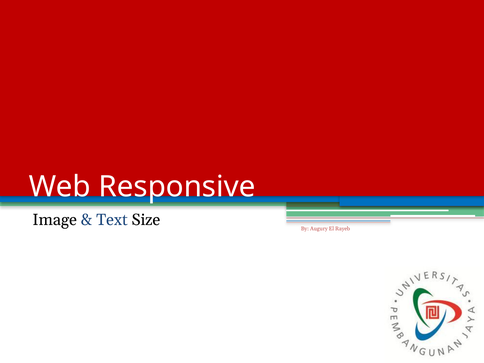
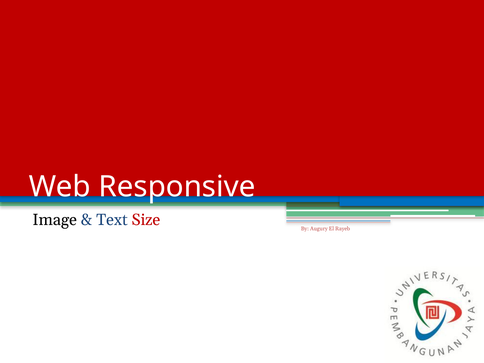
Size colour: black -> red (146, 220)
